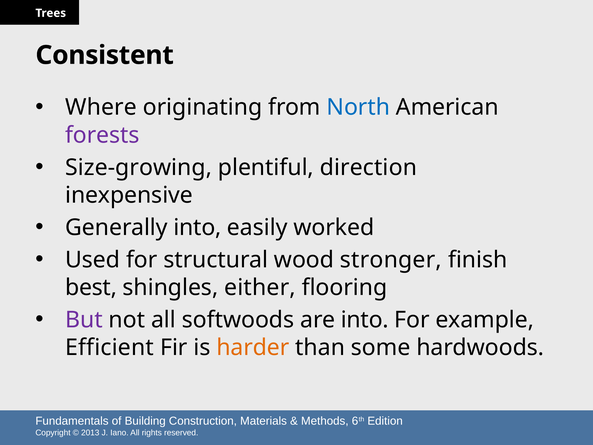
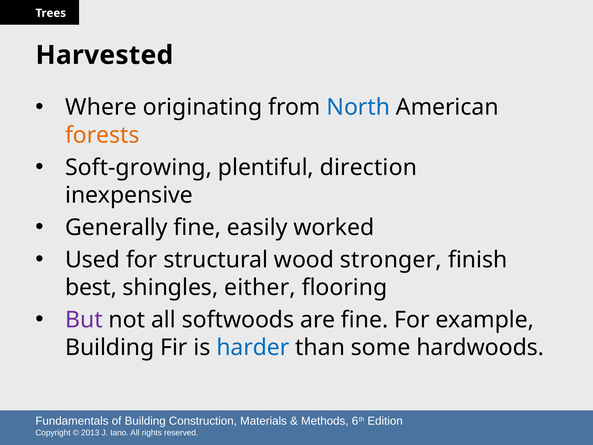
Consistent: Consistent -> Harvested (104, 55)
forests colour: purple -> orange (102, 135)
Size-growing: Size-growing -> Soft-growing (139, 167)
Generally into: into -> fine (197, 227)
are into: into -> fine (365, 320)
Efficient: Efficient -> Building (110, 347)
harder colour: orange -> blue (253, 347)
